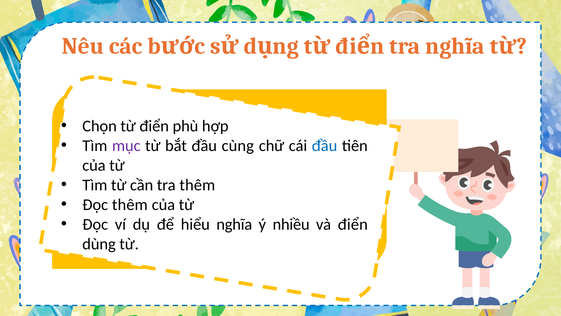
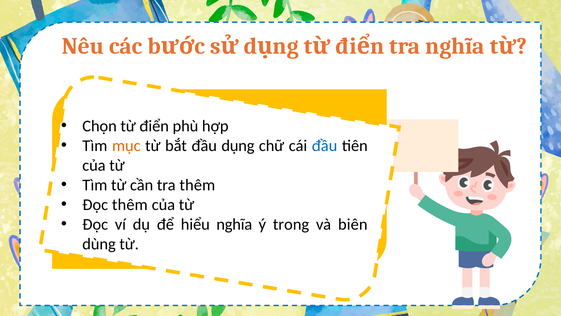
mục colour: purple -> orange (126, 145)
cùng: cùng -> dụng (238, 145)
nhiều: nhiều -> trong (291, 224)
và điển: điển -> biên (353, 224)
